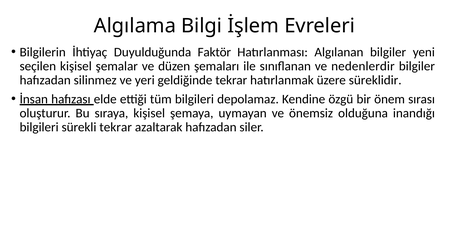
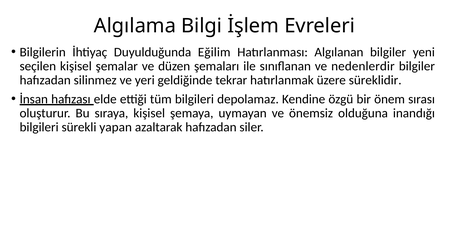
Faktör: Faktör -> Eğilim (214, 52)
sürekli tekrar: tekrar -> yapan (116, 128)
